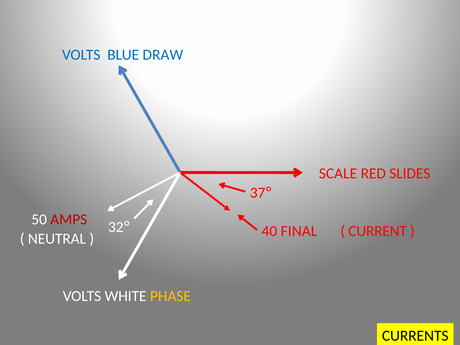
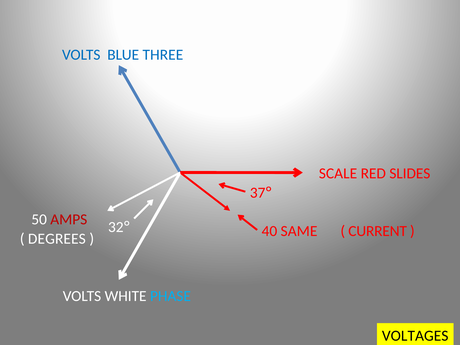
DRAW: DRAW -> THREE (163, 55)
FINAL: FINAL -> SAME (299, 231)
NEUTRAL: NEUTRAL -> DEGREES (57, 239)
PHASE colour: yellow -> light blue (170, 296)
CURRENTS: CURRENTS -> VOLTAGES (415, 336)
